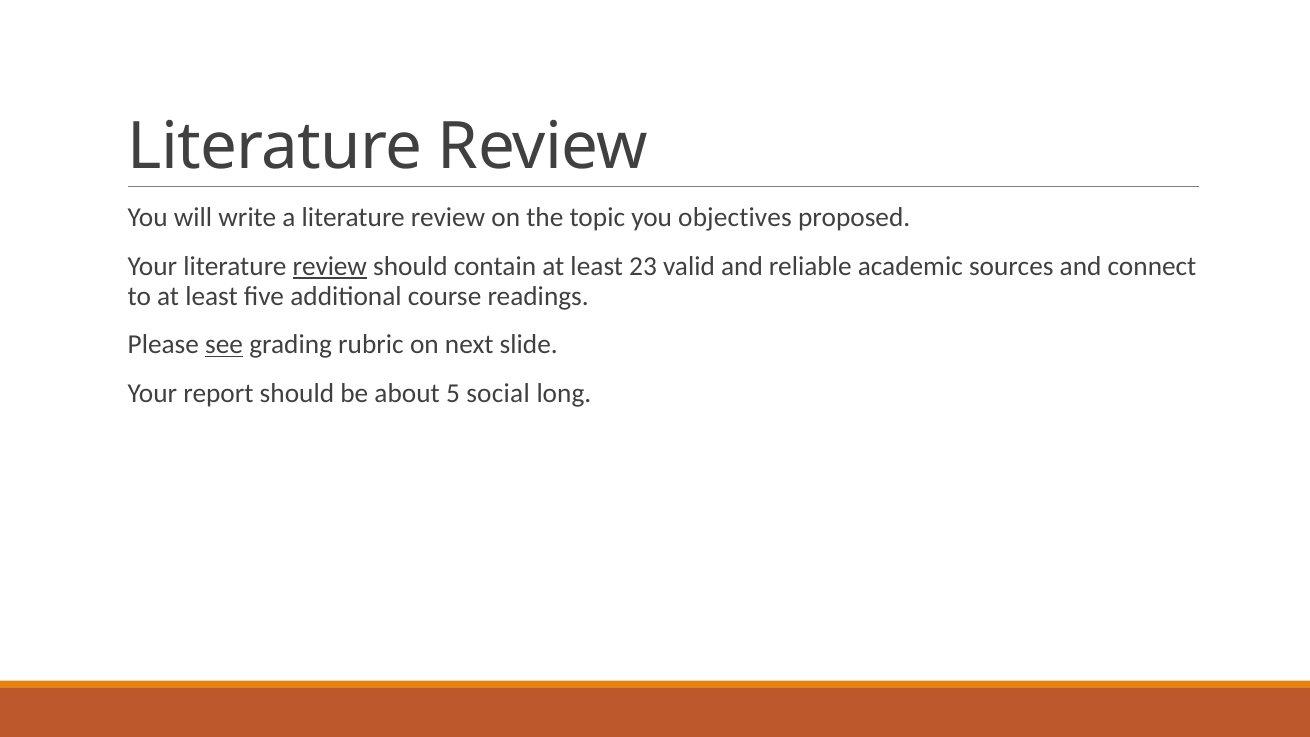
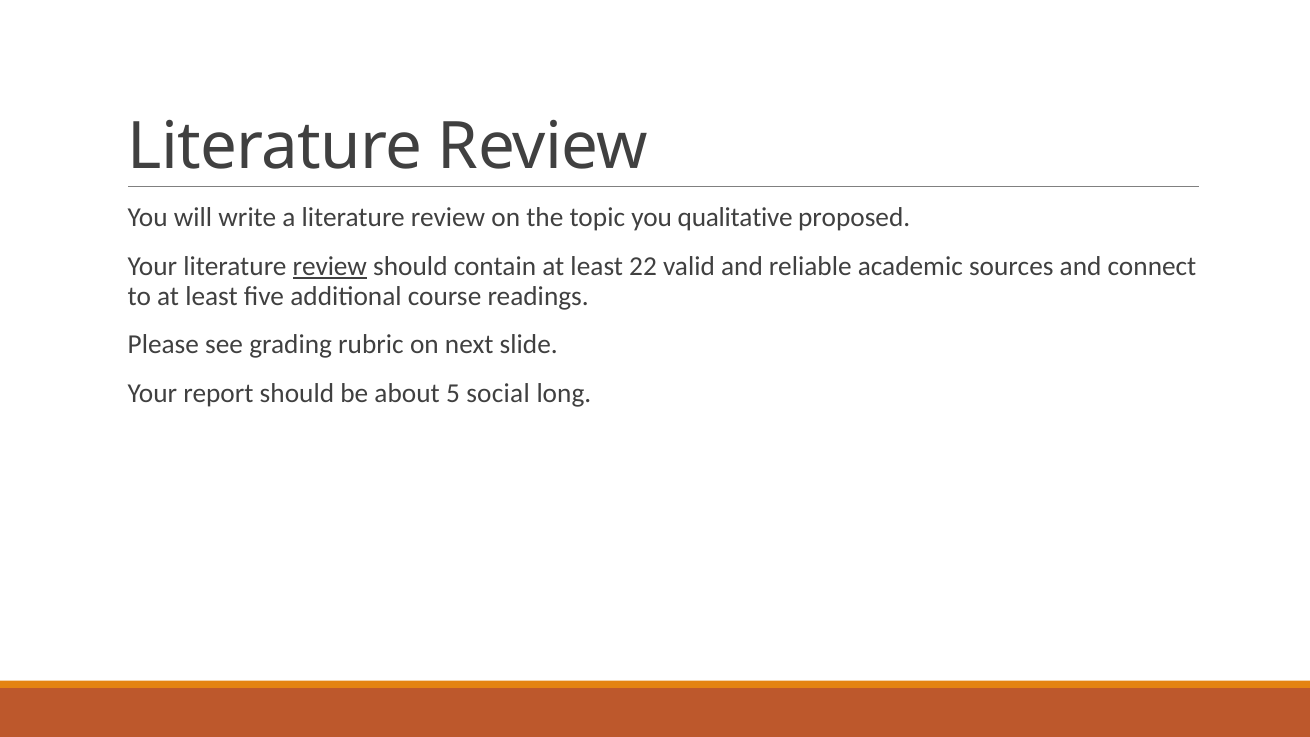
objectives: objectives -> qualitative (735, 218)
23: 23 -> 22 (643, 266)
see underline: present -> none (224, 345)
